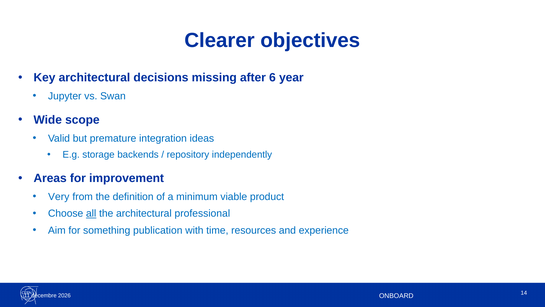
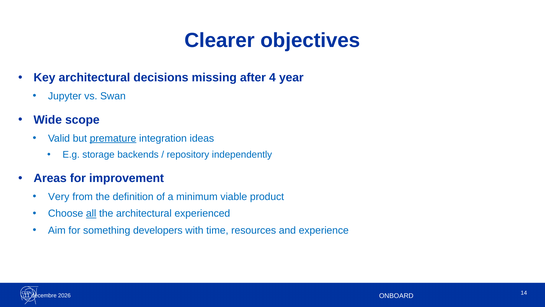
6: 6 -> 4 (272, 78)
premature underline: none -> present (113, 138)
professional: professional -> experienced (202, 213)
publication: publication -> developers (158, 230)
